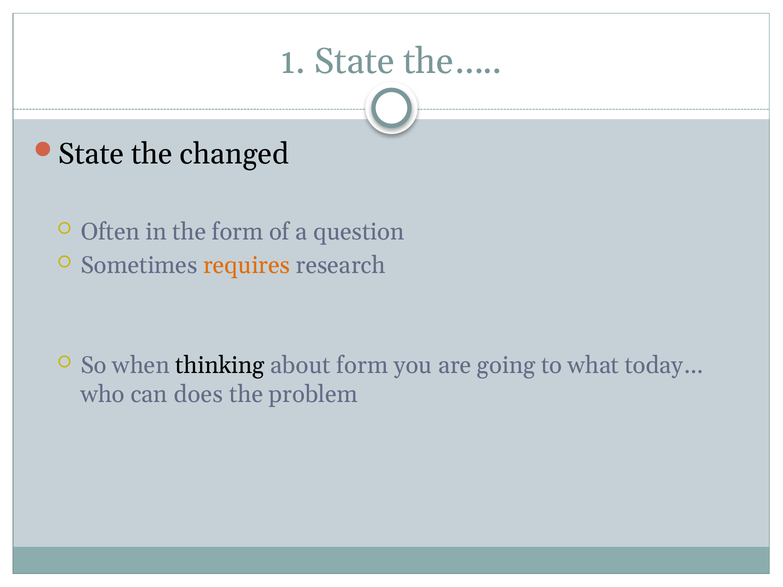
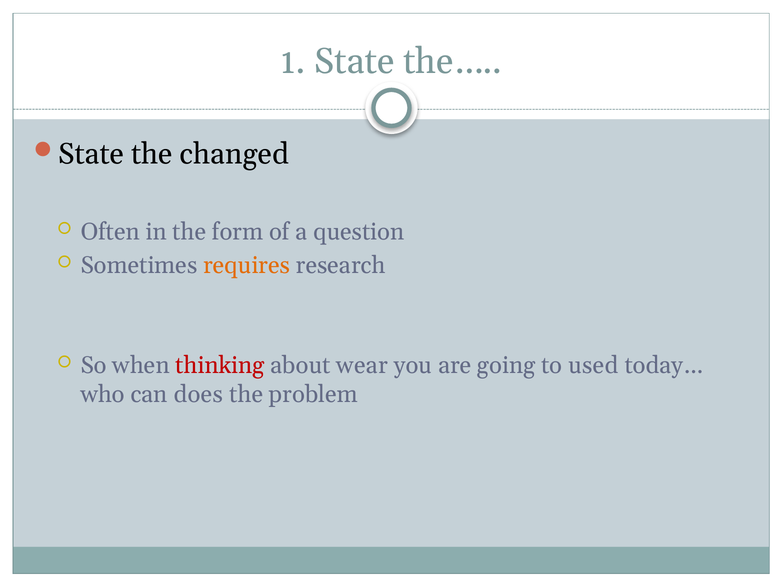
thinking colour: black -> red (220, 366)
about form: form -> wear (362, 366)
what: what -> used (593, 366)
